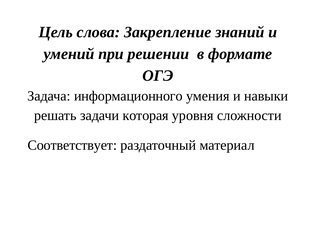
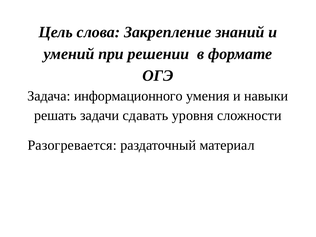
которая: которая -> сдавать (146, 115)
Соответствует: Соответствует -> Разогревается (72, 145)
